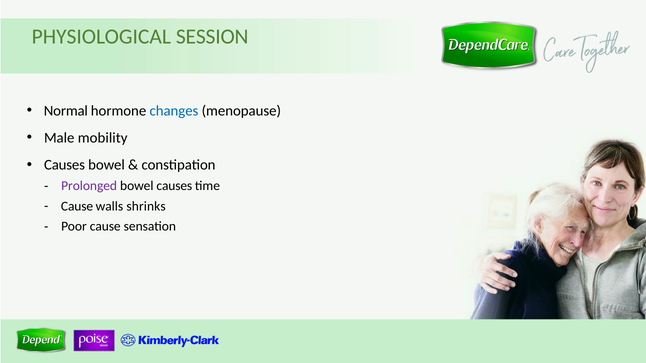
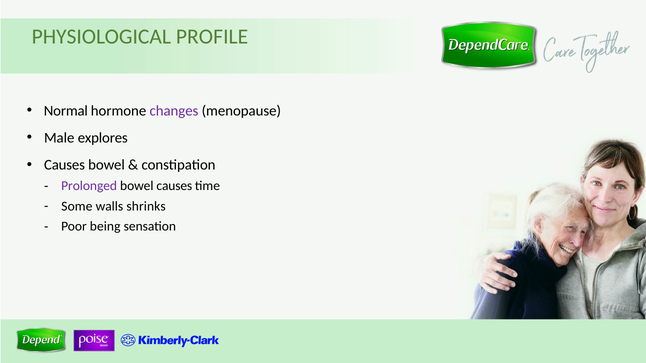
SESSION: SESSION -> PROFILE (212, 37)
changes colour: blue -> purple (174, 111)
mobility: mobility -> explores (103, 138)
Cause: Cause -> Some (77, 206)
Poor cause: cause -> being (105, 227)
